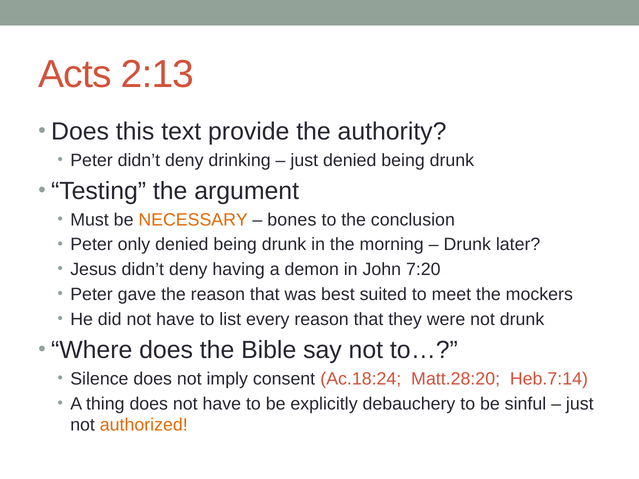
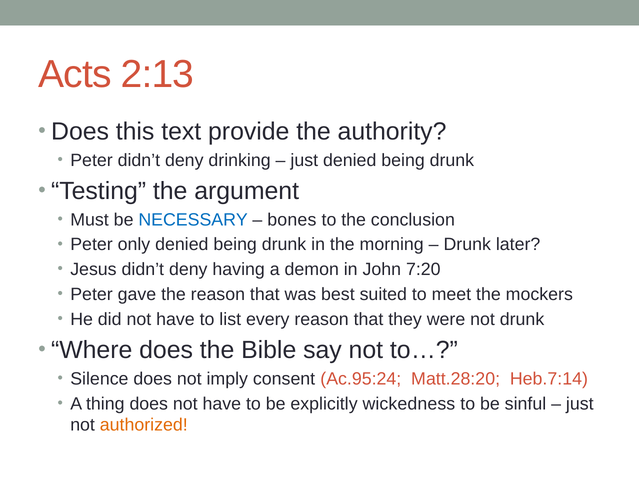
NECESSARY colour: orange -> blue (193, 220)
Ac.18:24: Ac.18:24 -> Ac.95:24 (361, 379)
debauchery: debauchery -> wickedness (409, 404)
